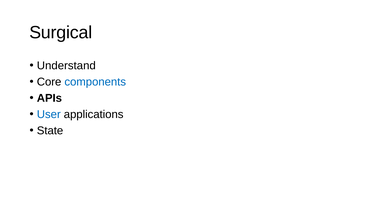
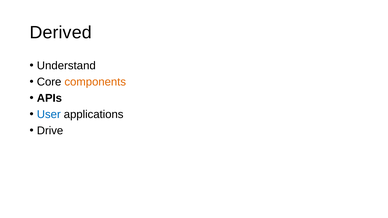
Surgical: Surgical -> Derived (61, 33)
components colour: blue -> orange (95, 82)
State: State -> Drive (50, 131)
